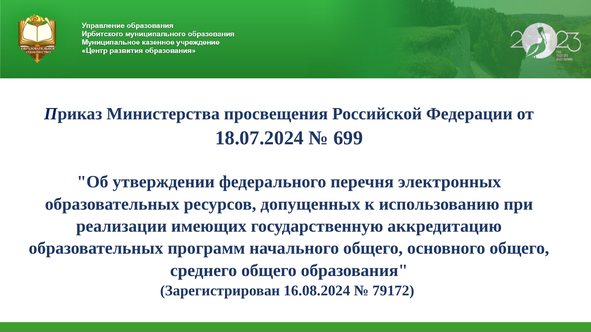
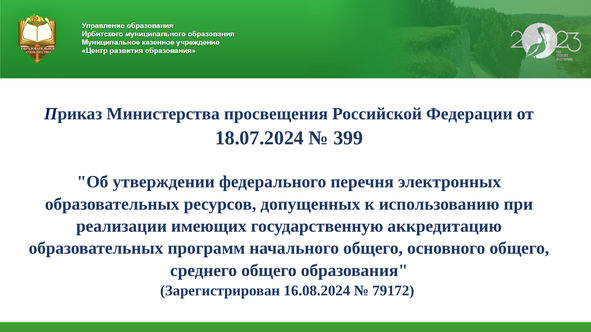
699: 699 -> 399 (348, 138)
